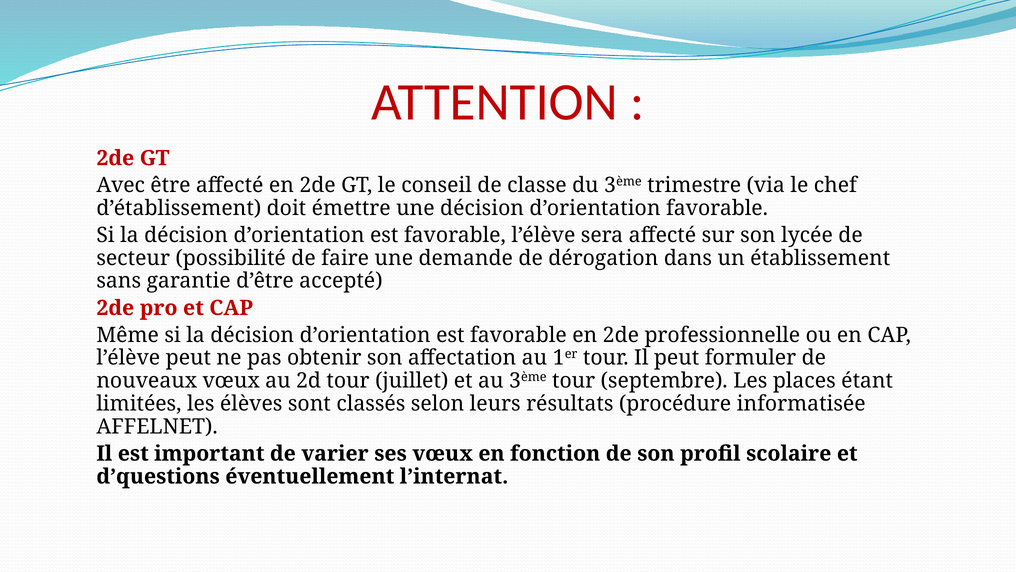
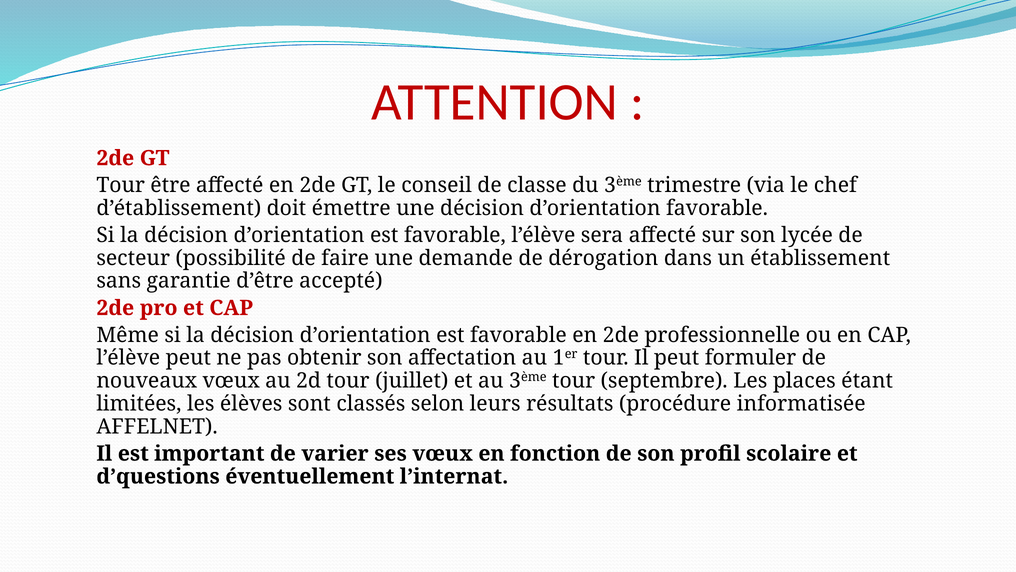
Avec: Avec -> Tour (121, 185)
